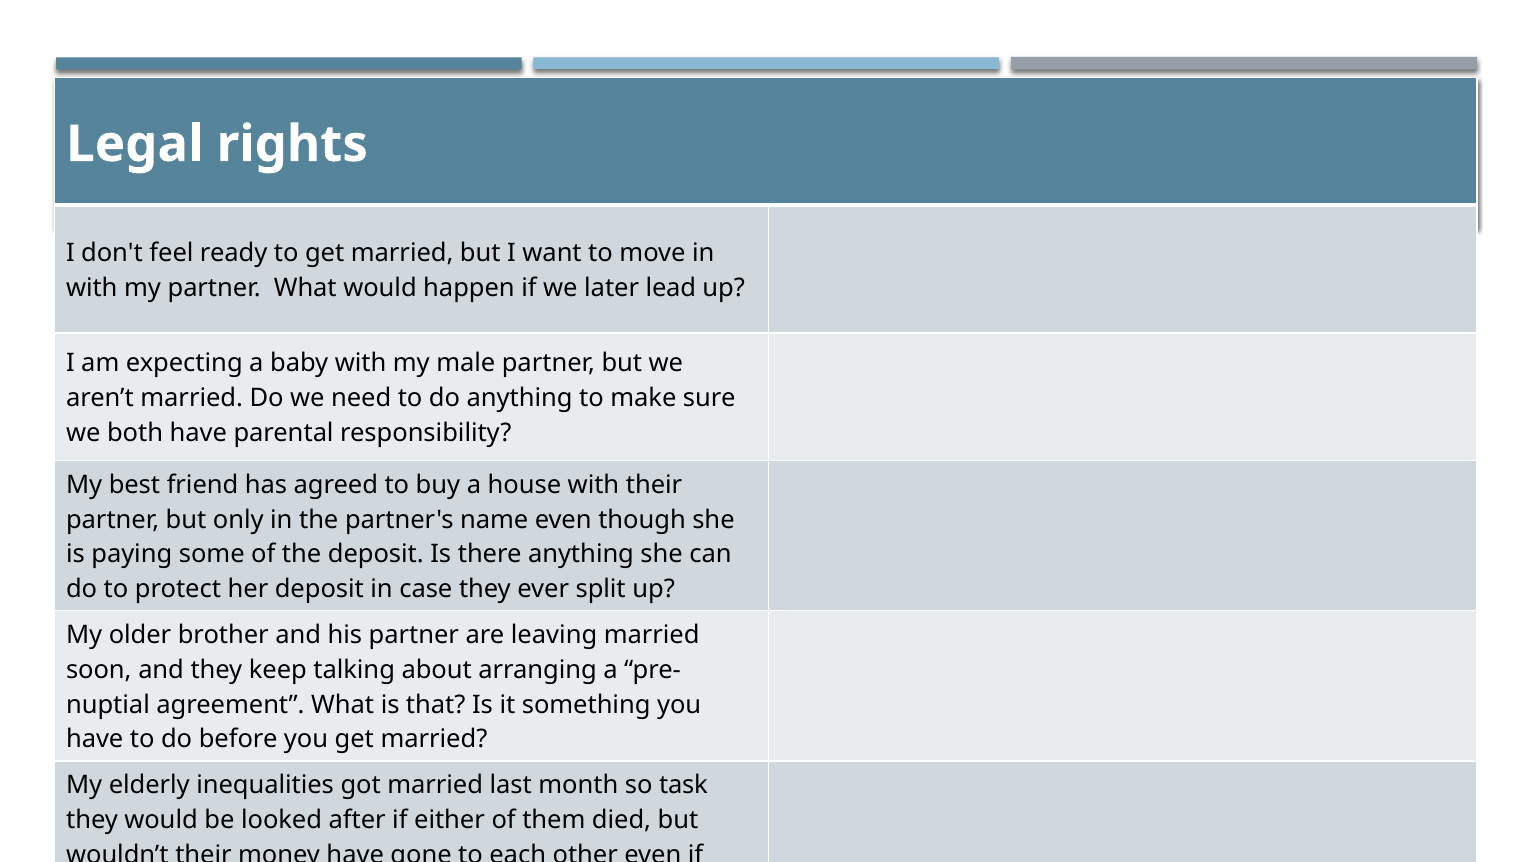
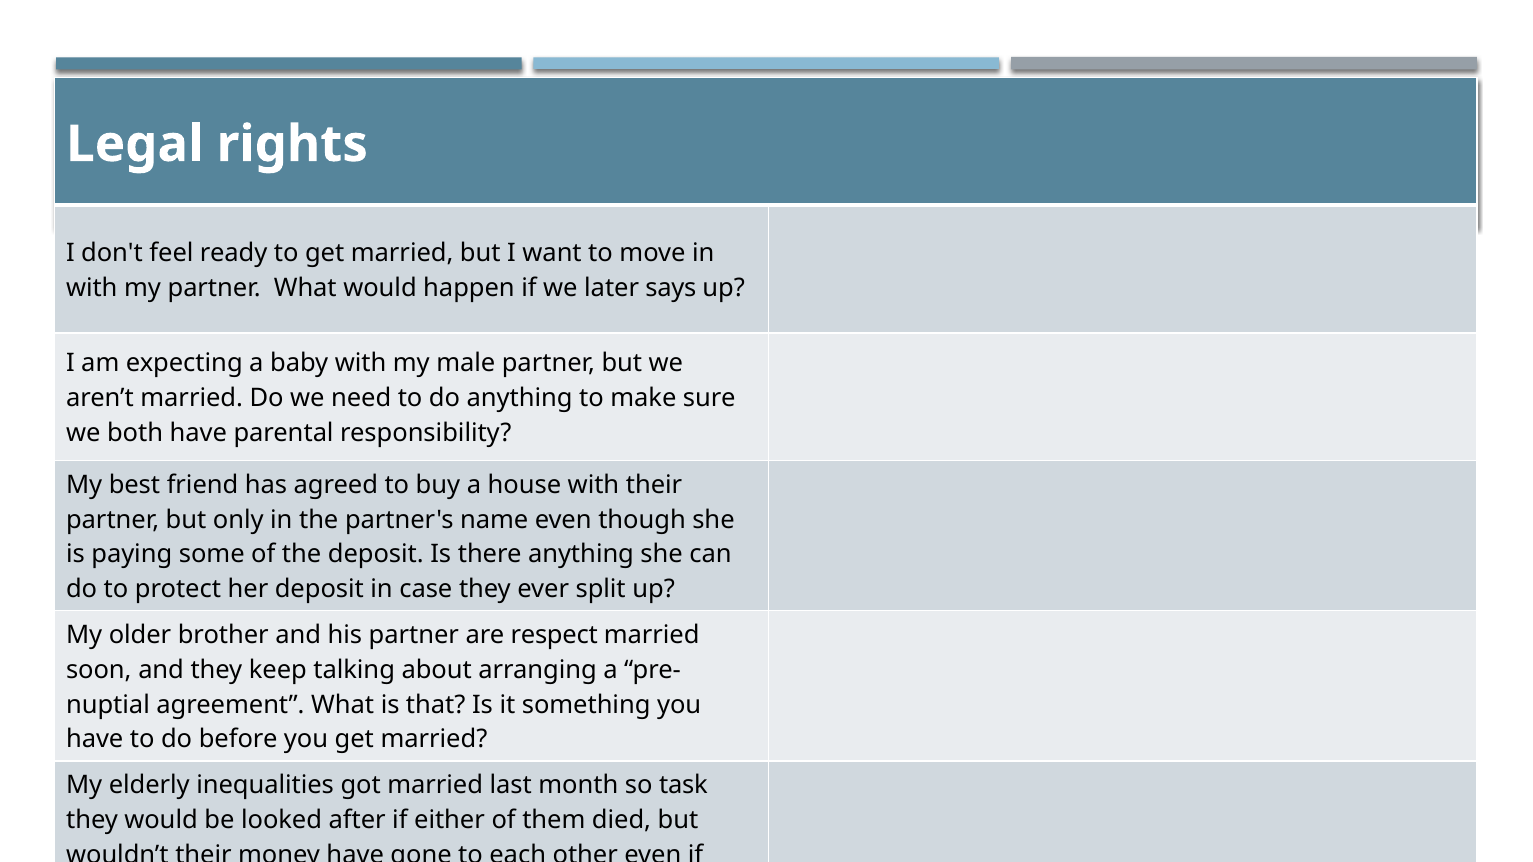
lead: lead -> says (671, 288)
leaving: leaving -> respect (554, 636)
